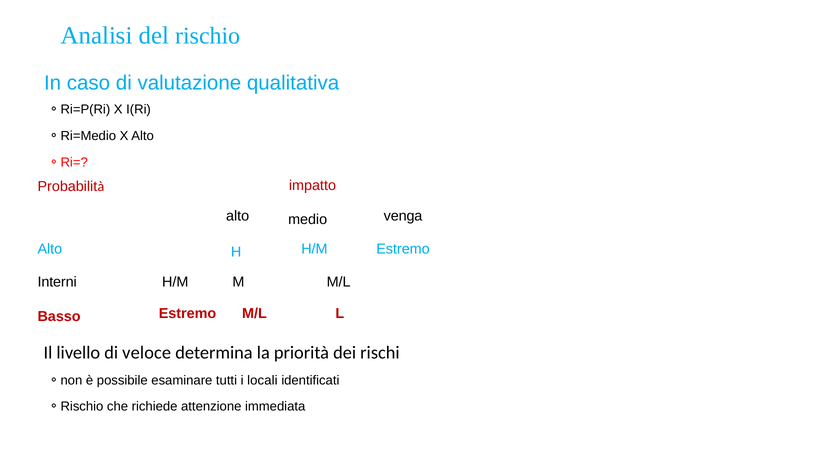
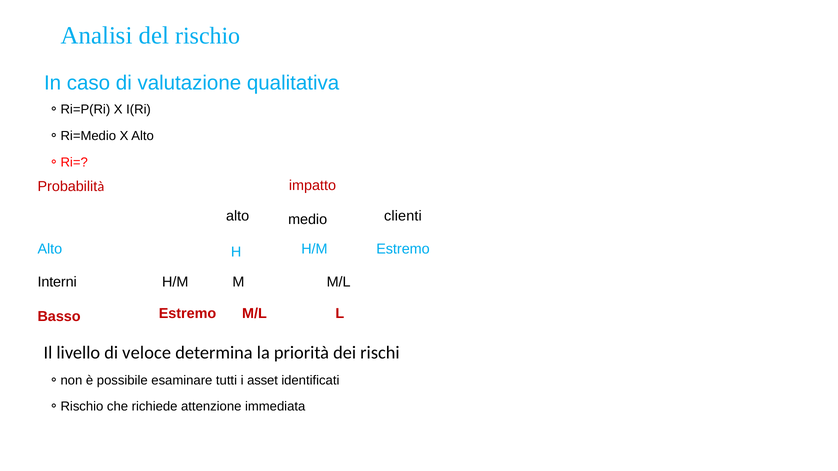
venga: venga -> clienti (403, 216)
locali: locali -> asset (263, 381)
